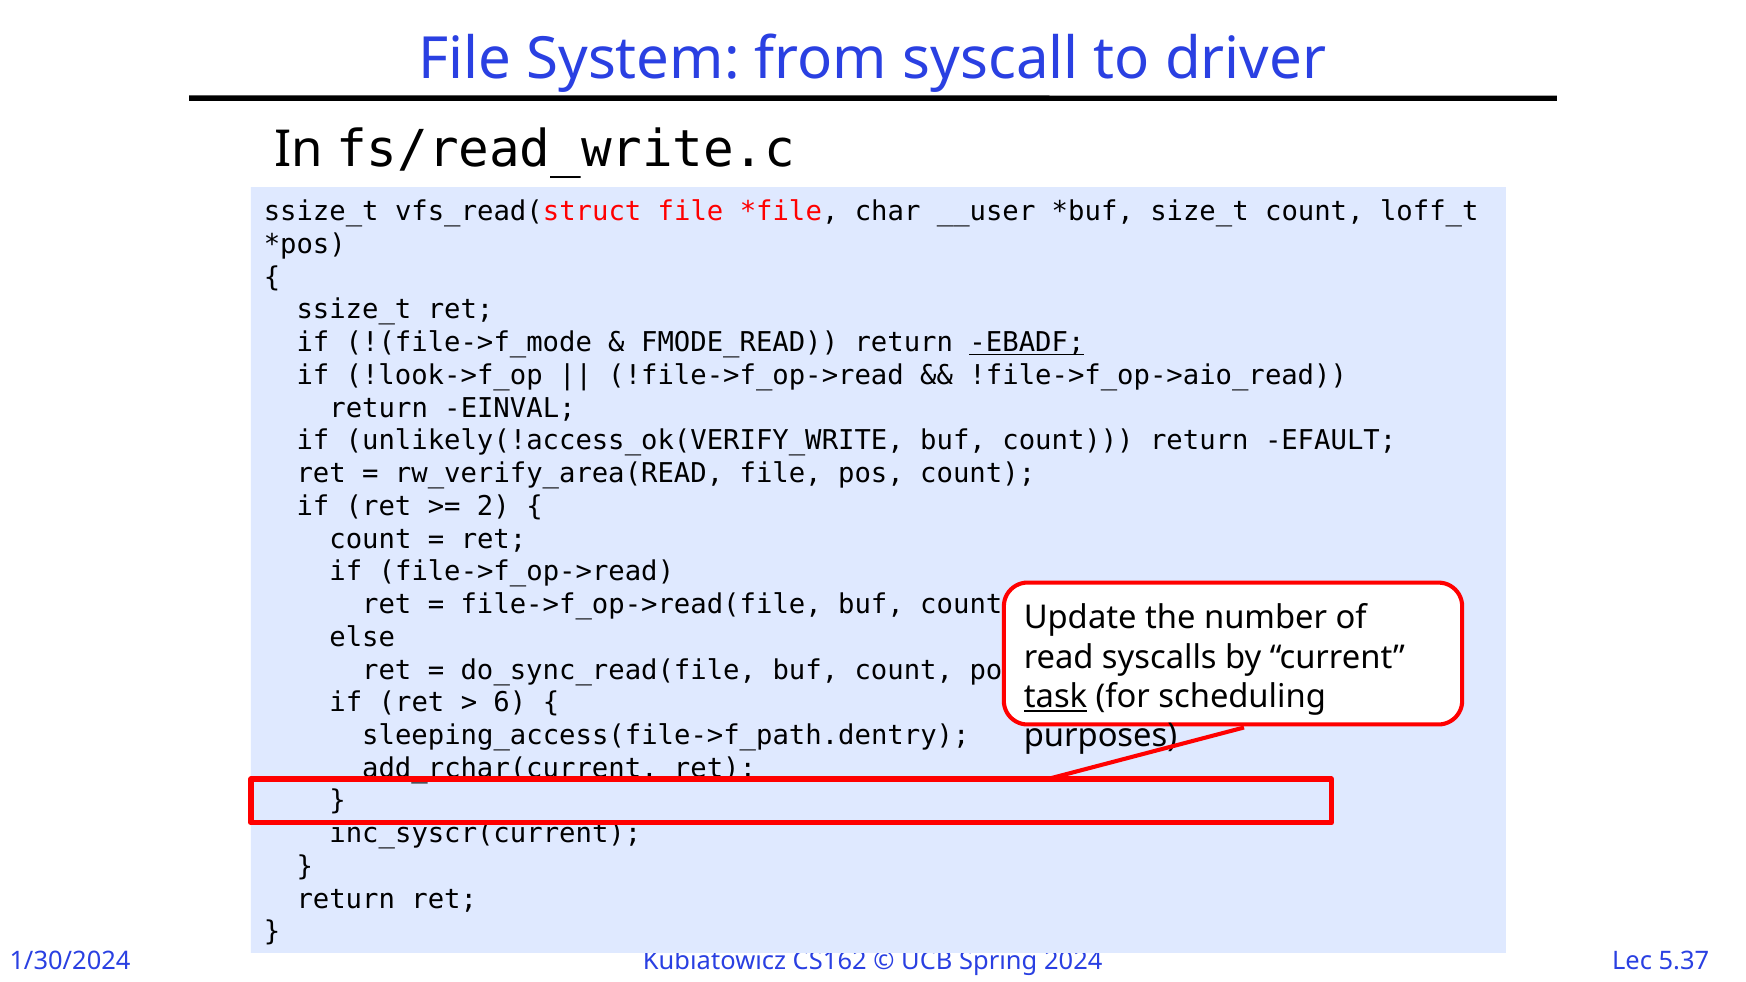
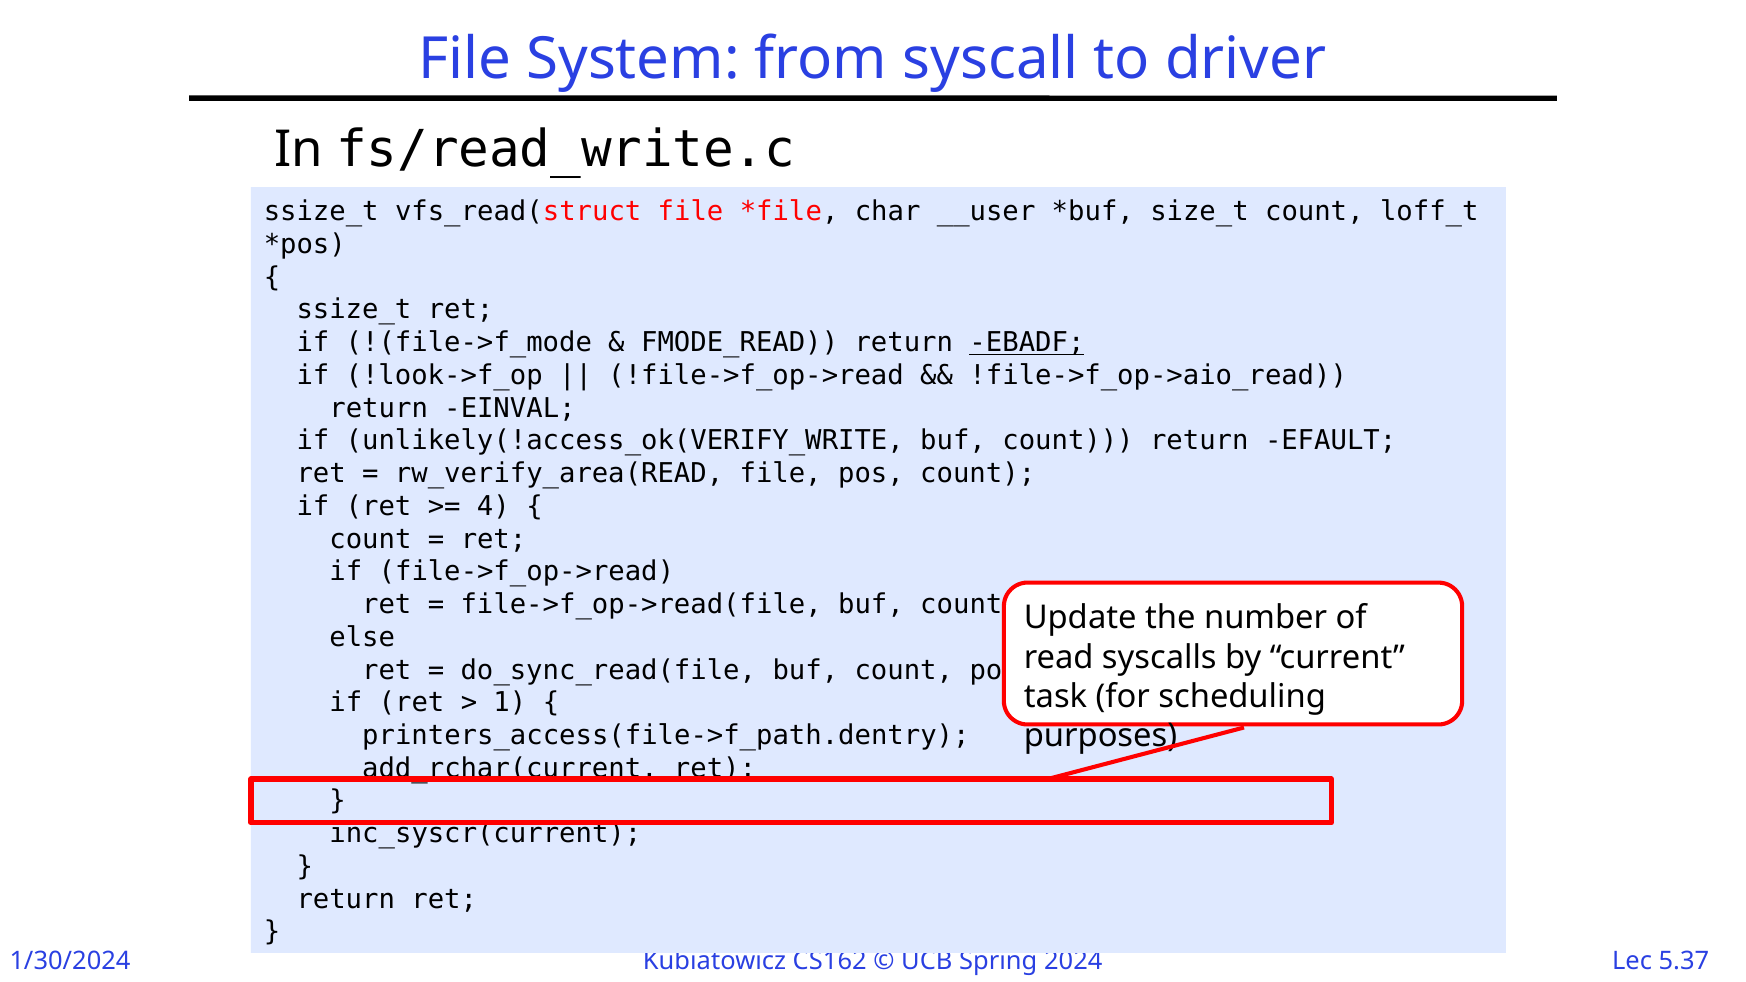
2: 2 -> 4 (493, 506)
task underline: present -> none (1056, 697)
6: 6 -> 1 (510, 703)
sleeping_access(file->f_path.dentry: sleeping_access(file->f_path.dentry -> printers_access(file->f_path.dentry (666, 736)
